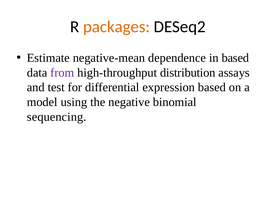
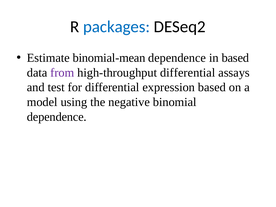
packages colour: orange -> blue (117, 27)
negative-mean: negative-mean -> binomial-mean (109, 58)
high-throughput distribution: distribution -> differential (188, 73)
sequencing: sequencing -> dependence (57, 117)
